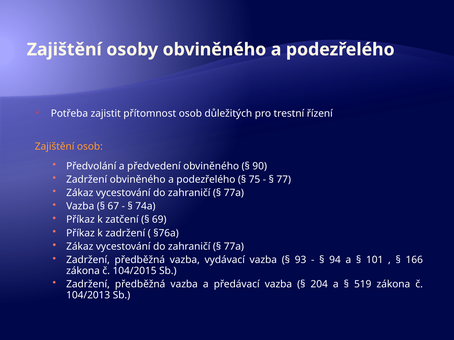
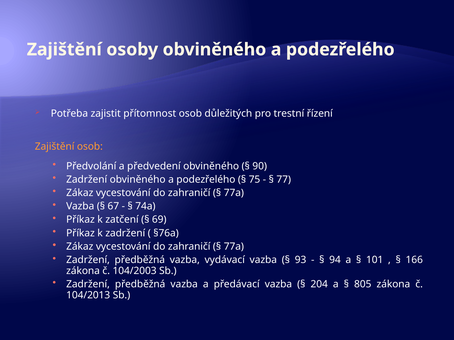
104/2015: 104/2015 -> 104/2003 (135, 271)
519: 519 -> 805 (363, 285)
